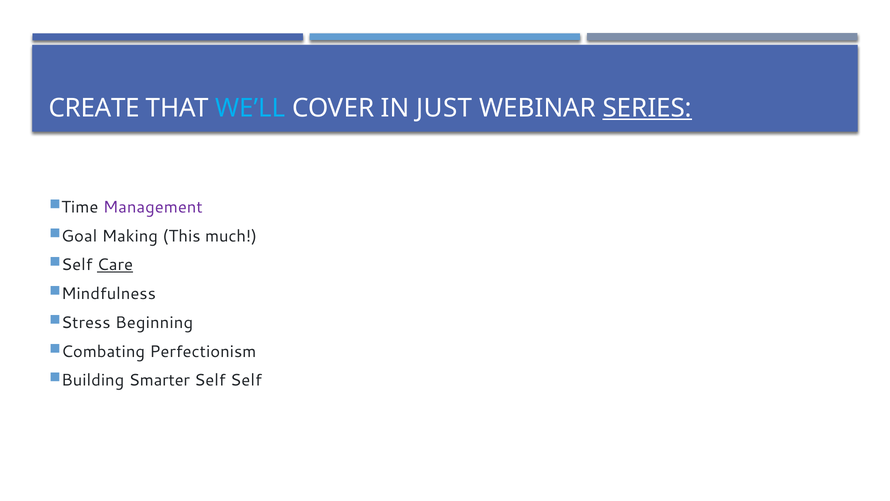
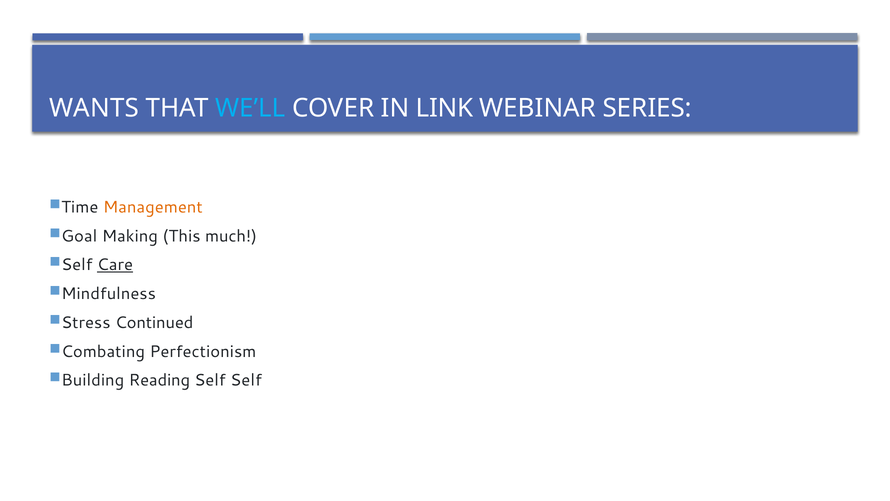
CREATE: CREATE -> WANTS (94, 108)
JUST: JUST -> LINK (445, 108)
SERIES underline: present -> none (647, 108)
Management colour: purple -> orange (153, 207)
Beginning: Beginning -> Continued (154, 322)
Smarter: Smarter -> Reading (159, 380)
